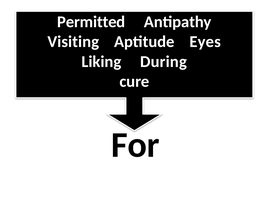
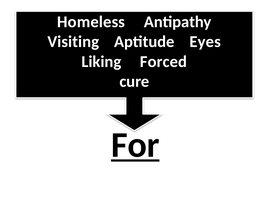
Permitted: Permitted -> Homeless (91, 22)
During: During -> Forced (163, 62)
For underline: none -> present (135, 145)
